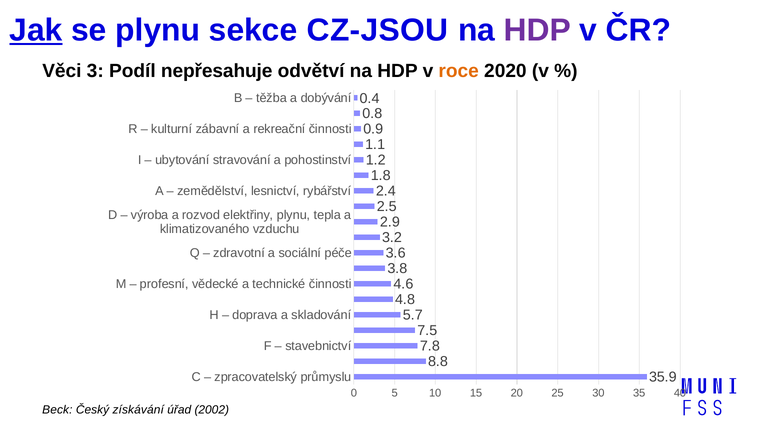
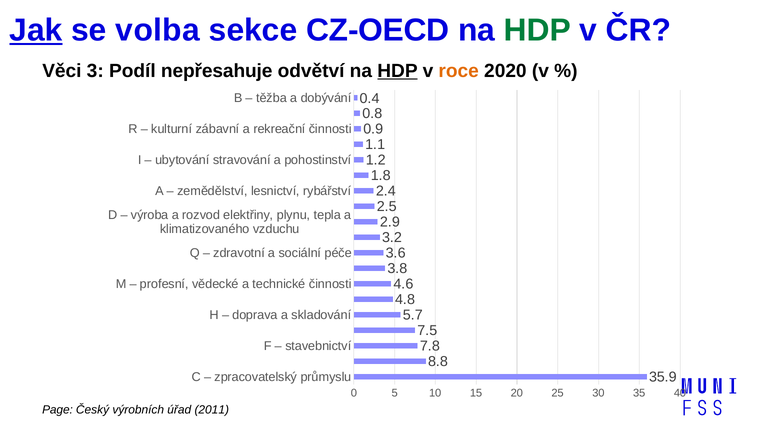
se plynu: plynu -> volba (158, 30)
CZ-JSOU: CZ-JSOU -> CZ-OECD (378, 30)
HDP colour: purple -> green (537, 30)
HDP underline: none -> present (397, 71)
Beck: Beck -> Page (57, 410)
získávání: získávání -> výrobních (138, 410)
2002: 2002 -> 2011 (212, 410)
